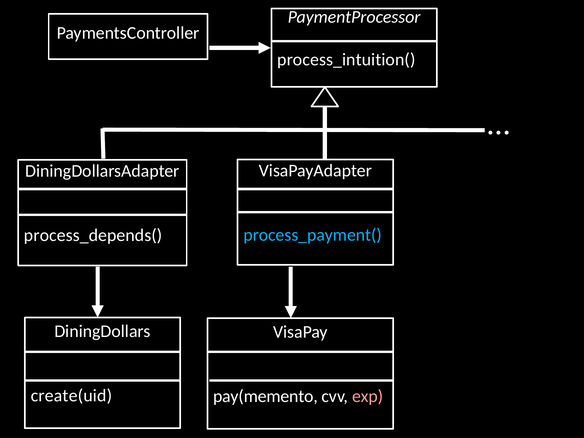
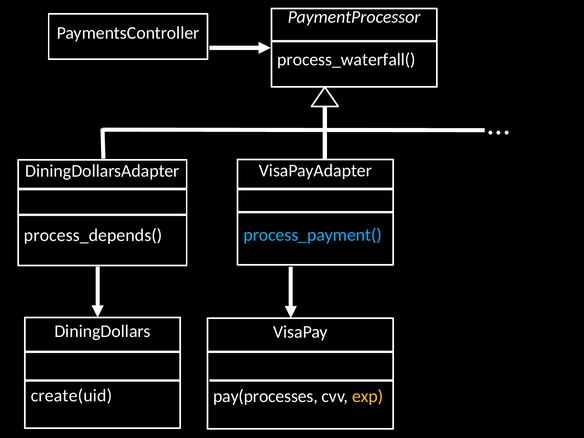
process_intuition(: process_intuition( -> process_waterfall( (346, 60)
pay(memento: pay(memento -> pay(processes (265, 396)
exp colour: pink -> yellow (368, 396)
